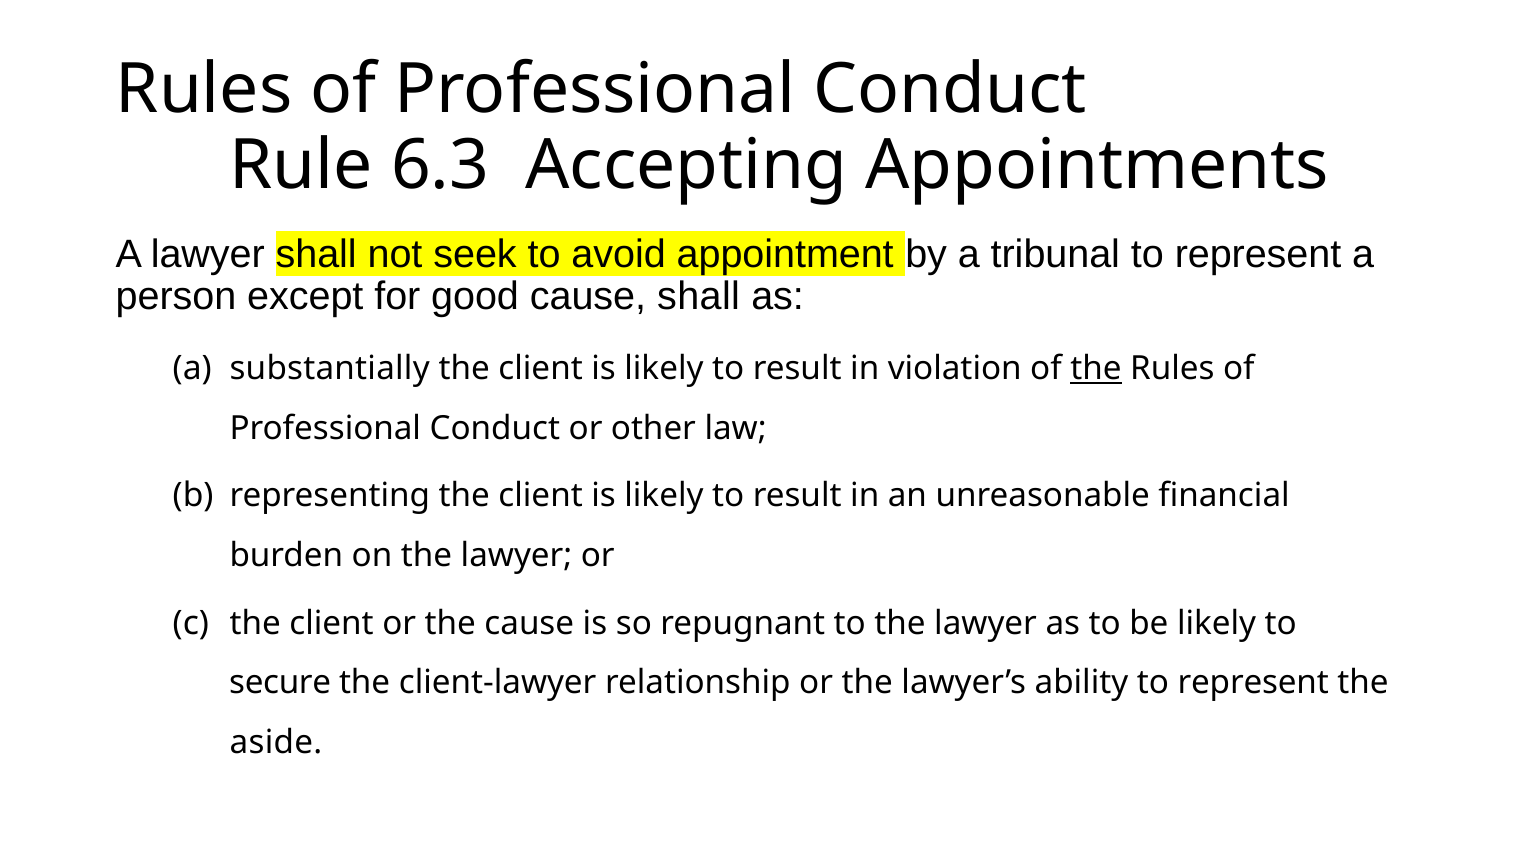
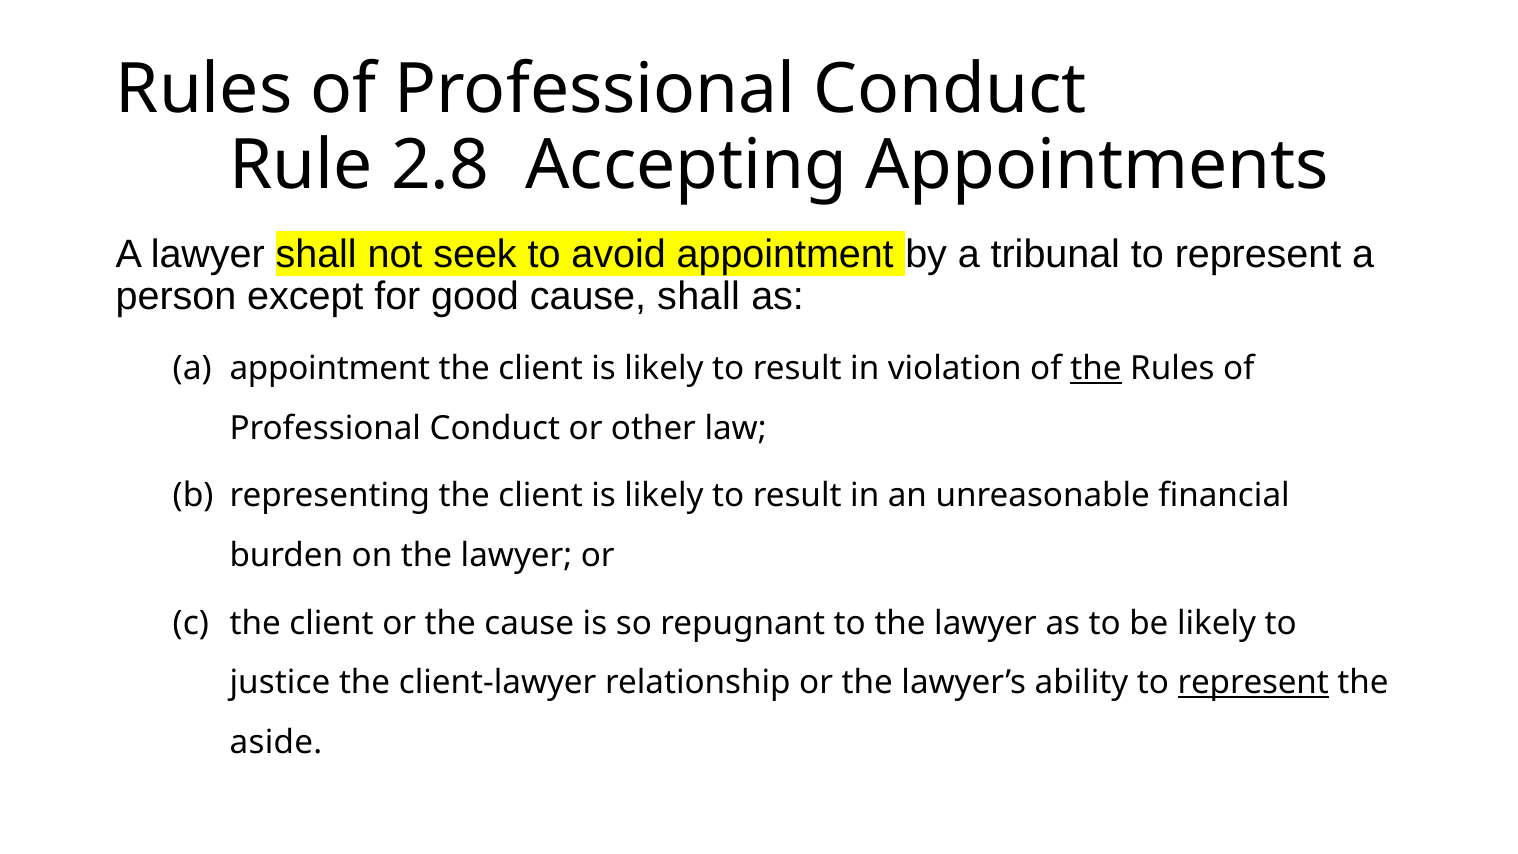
6.3: 6.3 -> 2.8 (440, 165)
a substantially: substantially -> appointment (330, 368)
secure: secure -> justice (280, 683)
represent underline: none -> present (1253, 683)
